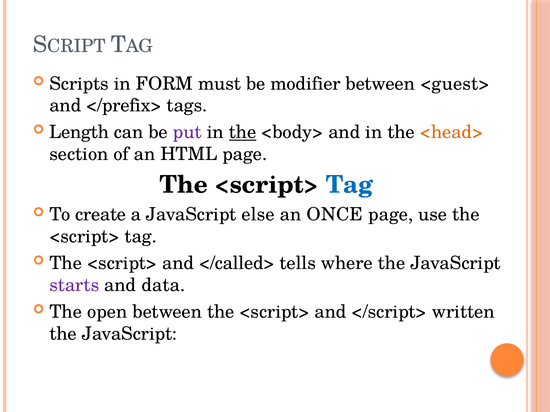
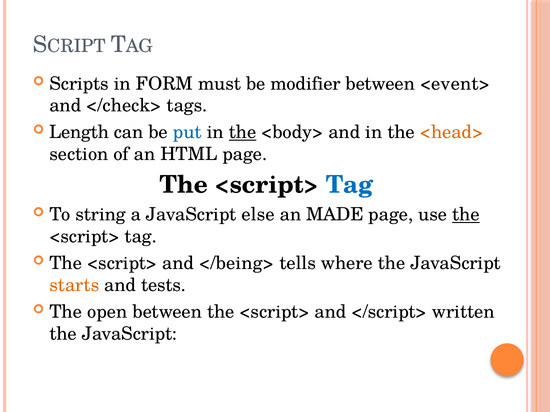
<guest>: <guest> -> <event> (455, 84)
</prefix>: </prefix> -> </check> (124, 106)
put colour: purple -> blue (187, 132)
create: create -> string (101, 215)
ONCE: ONCE -> MADE (335, 215)
the underline: none -> present (466, 215)
</called>: </called> -> </being> (237, 263)
starts colour: purple -> orange (74, 285)
data: data -> tests (164, 285)
